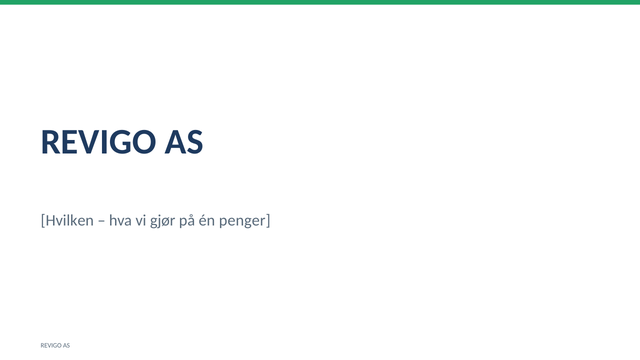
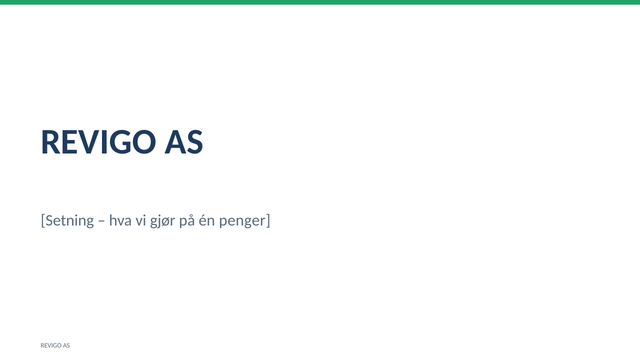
Hvilken: Hvilken -> Setning (67, 220)
